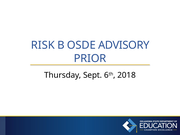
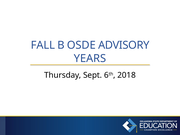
RISK: RISK -> FALL (43, 45)
PRIOR: PRIOR -> YEARS (90, 58)
